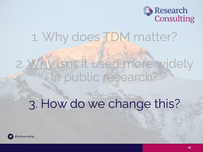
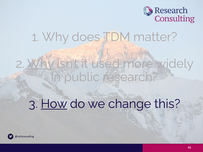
How underline: none -> present (54, 104)
